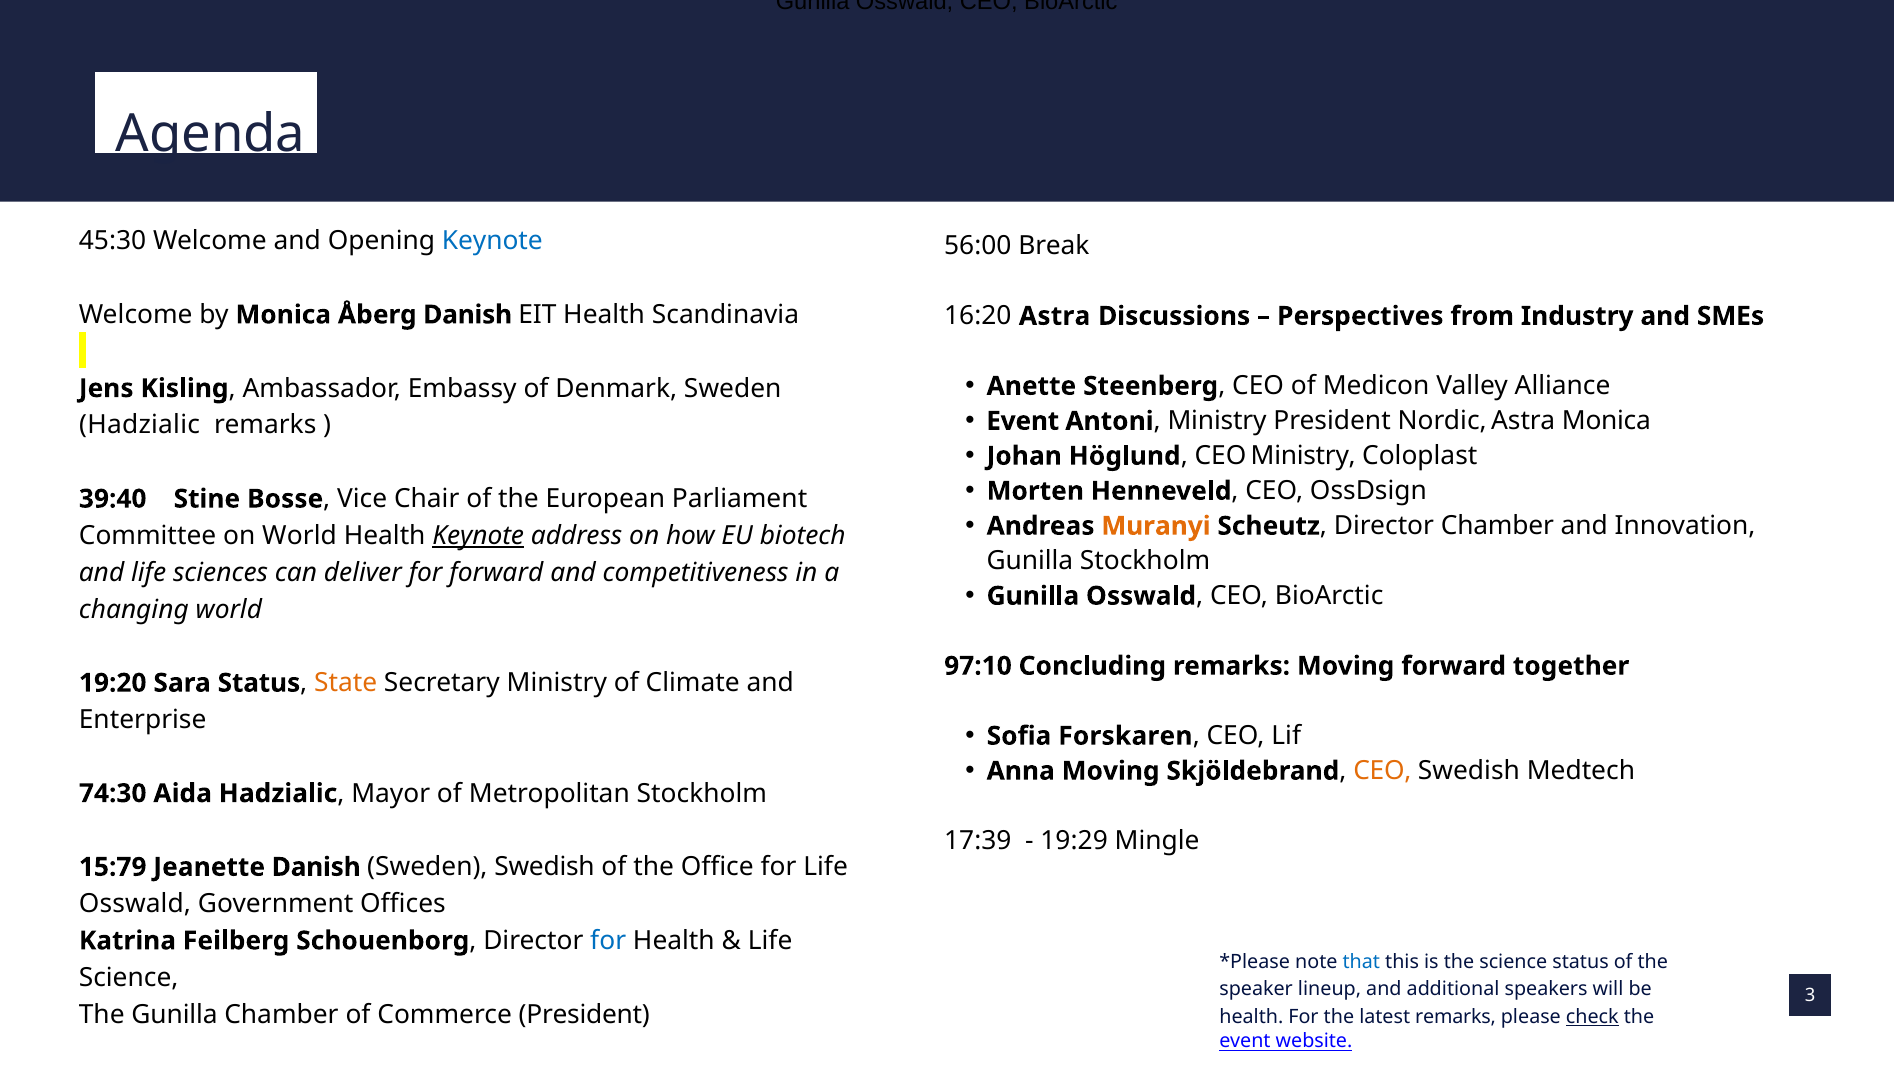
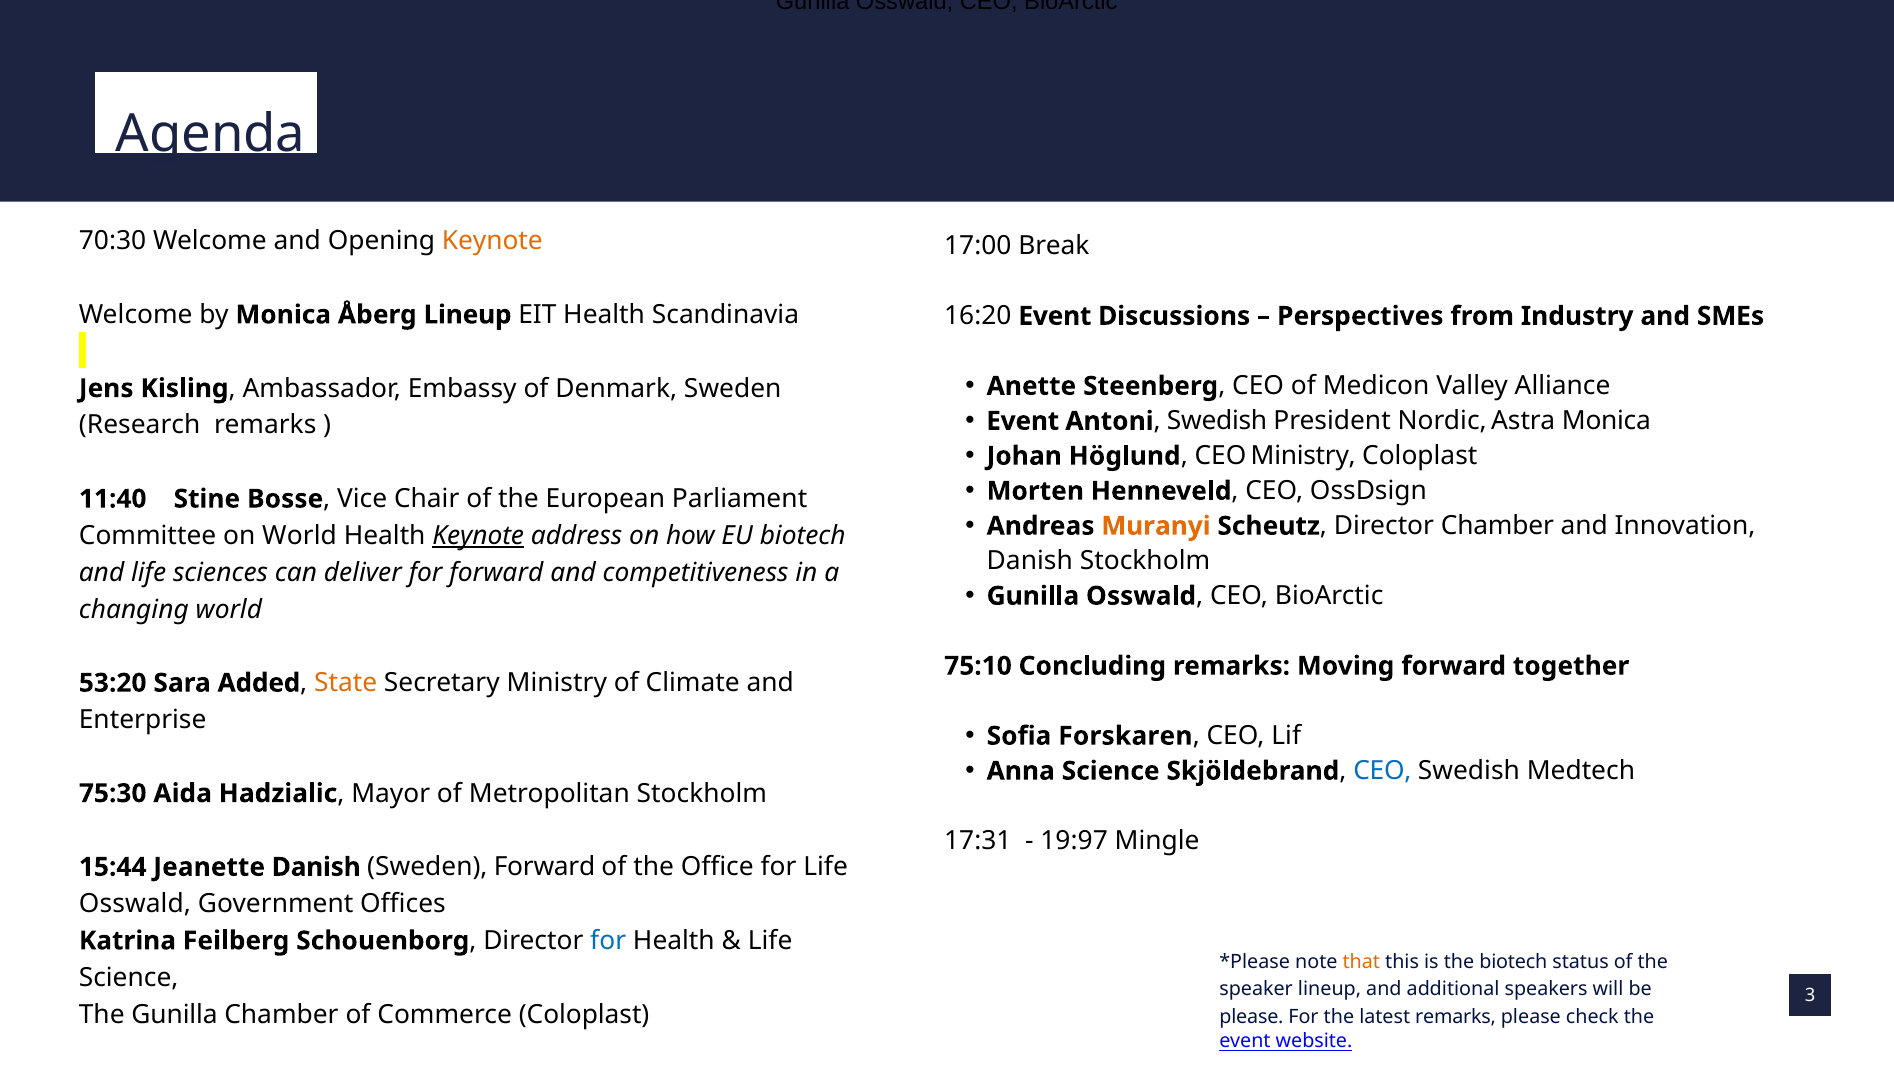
45:30: 45:30 -> 70:30 (113, 241)
Keynote colour: blue -> orange (492, 241)
56:00: 56:00 -> 17:00 (978, 246)
Åberg Danish: Danish -> Lineup (468, 315)
16:20 Astra: Astra -> Event (1055, 316)
Ministry: Ministry -> Swedish (1217, 421)
Hadzialic: Hadzialic -> Research (140, 425)
39:40: 39:40 -> 11:40 (113, 499)
Gunilla: Gunilla -> Danish (1030, 561)
97:10: 97:10 -> 75:10 (978, 666)
19:20: 19:20 -> 53:20 (113, 683)
Sara Status: Status -> Added (259, 683)
Anna Moving: Moving -> Science (1111, 771)
CEO colour: orange -> blue (1382, 771)
74:30: 74:30 -> 75:30 (113, 793)
17:39: 17:39 -> 17:31 (978, 840)
19:29: 19:29 -> 19:97 (1074, 840)
15:79: 15:79 -> 15:44 (113, 867)
Sweden Swedish: Swedish -> Forward (545, 867)
that colour: blue -> orange (1361, 961)
the science: science -> biotech (1513, 961)
Commerce President: President -> Coloplast (584, 1014)
health: health -> please (1251, 1016)
check underline: present -> none (1592, 1016)
